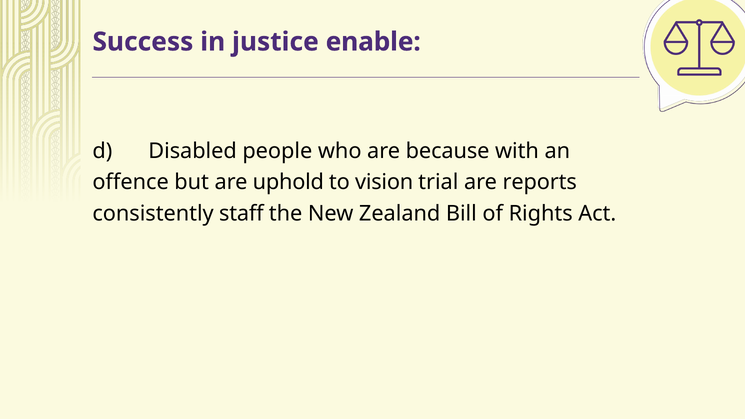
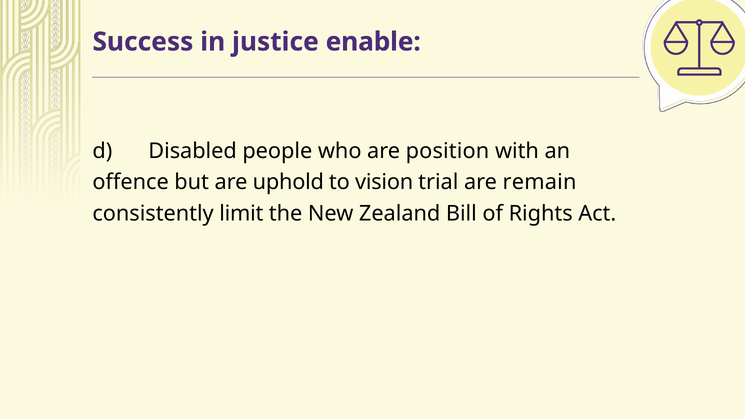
because: because -> position (447, 151)
reports: reports -> remain (540, 182)
staff: staff -> limit (241, 214)
